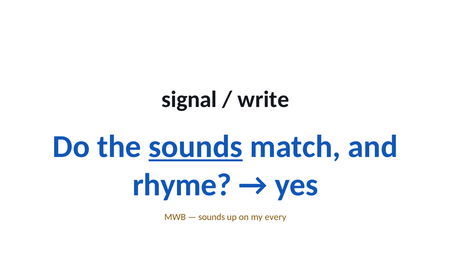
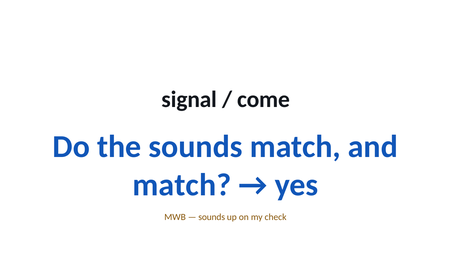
write: write -> come (264, 100)
sounds underline: present -> none (196, 147)
rhyme: rhyme -> match (182, 185)
every: every -> check (276, 218)
